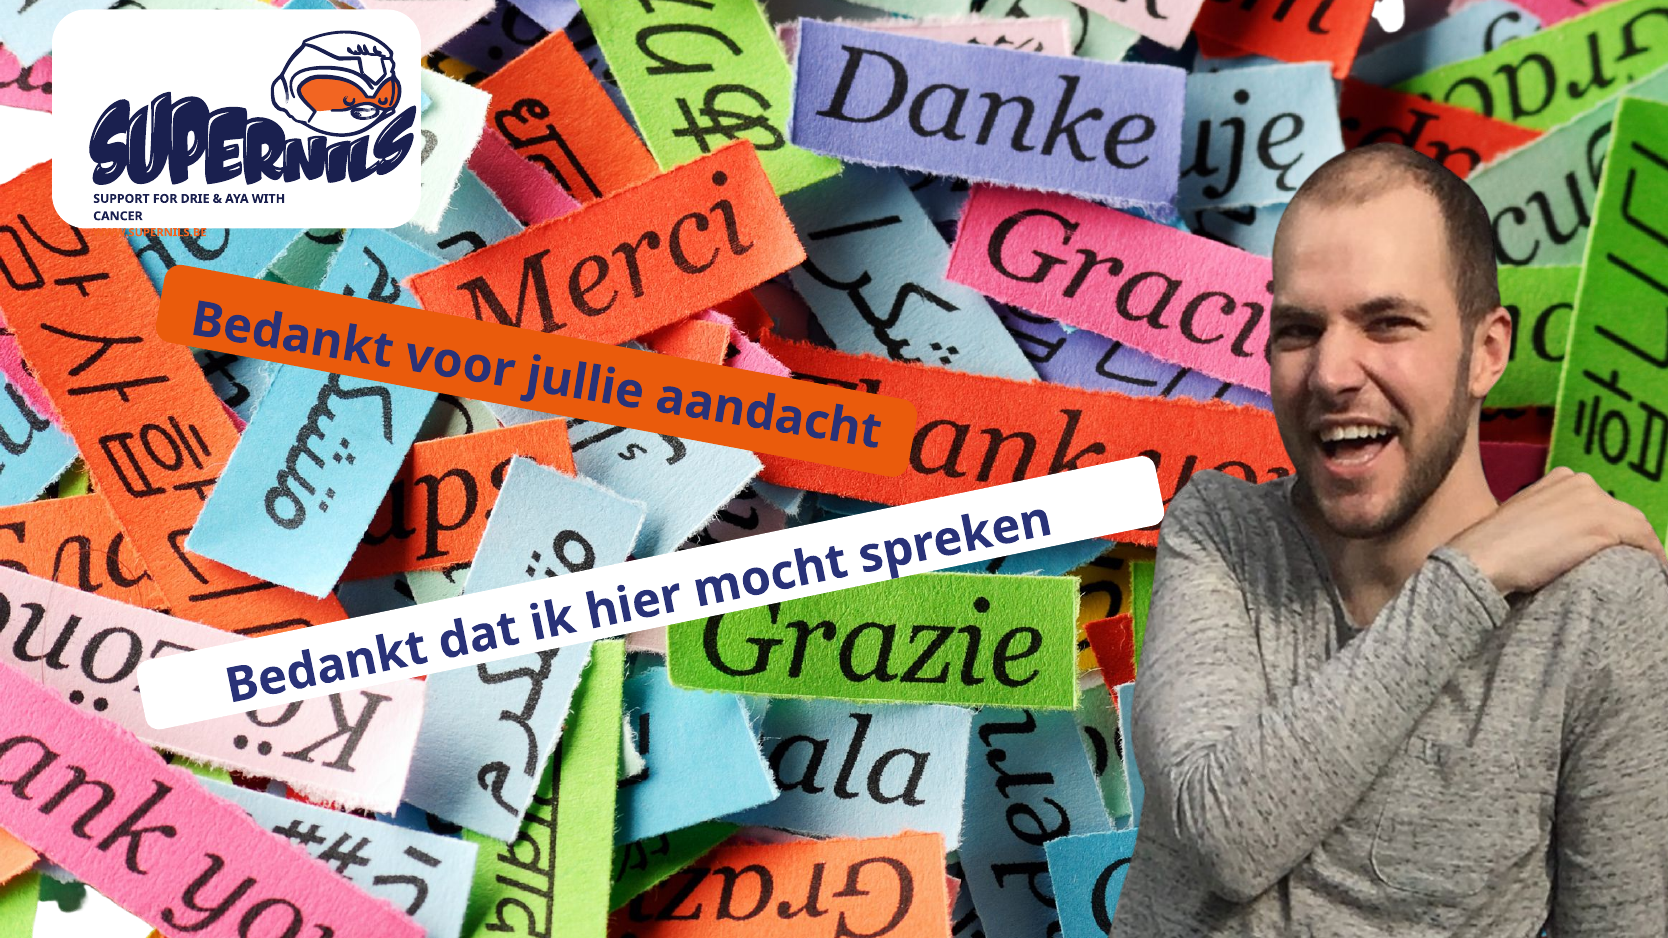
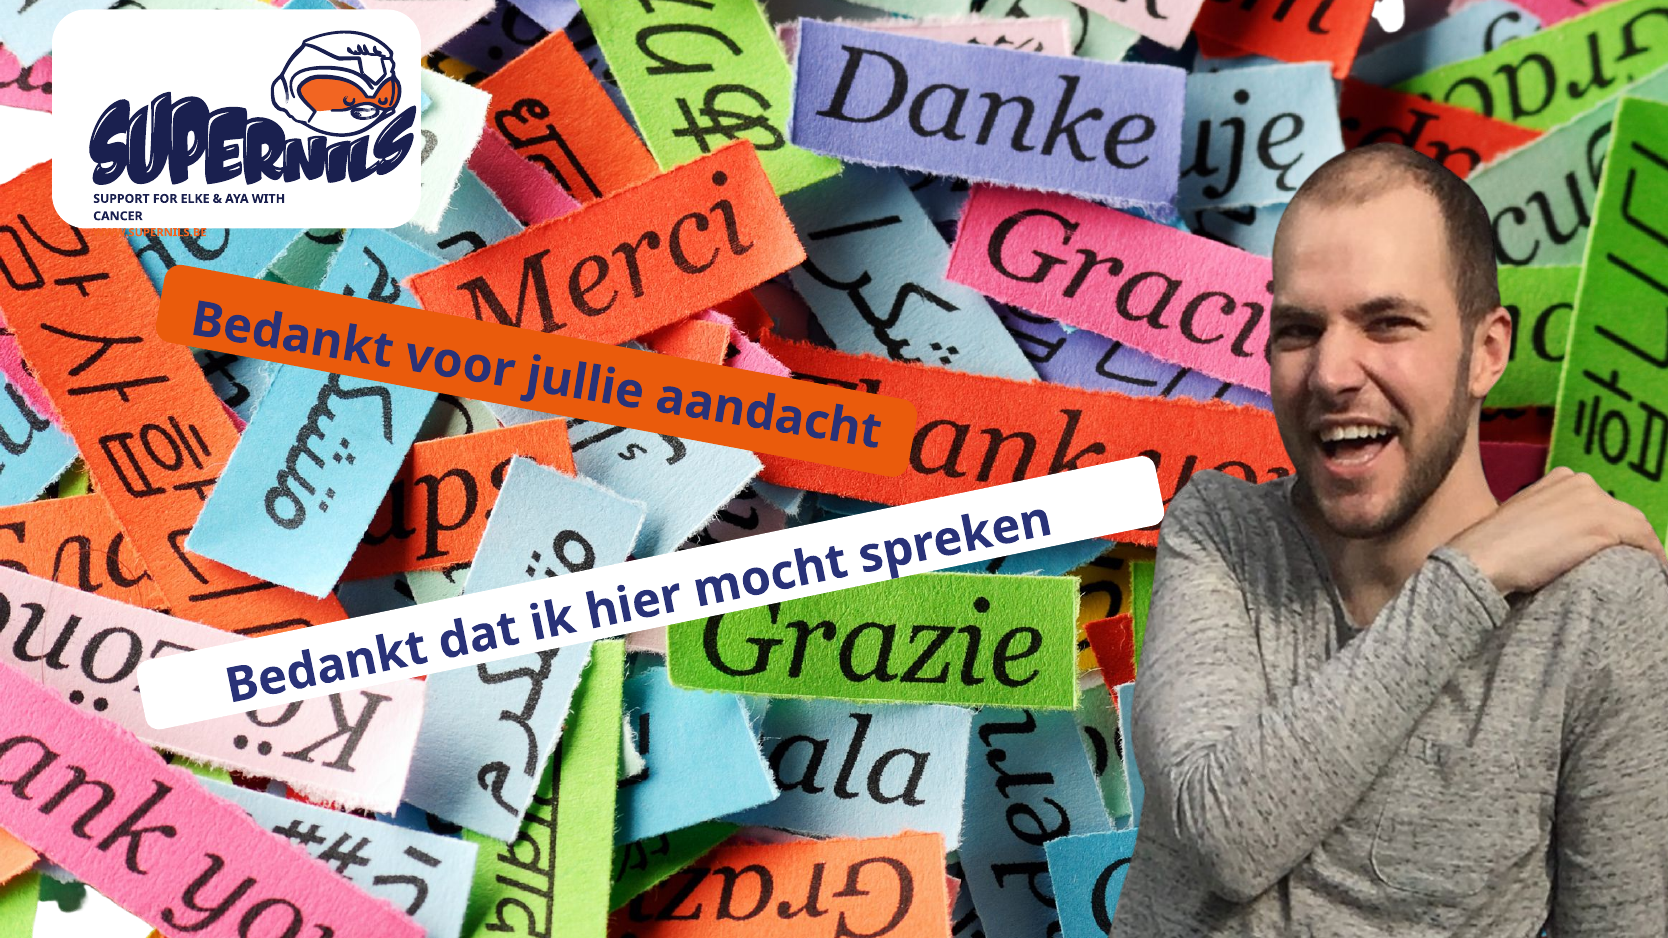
DRIE: DRIE -> ELKE (195, 199)
